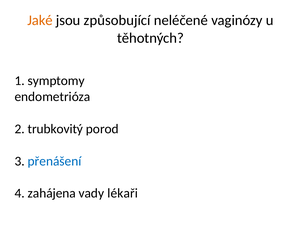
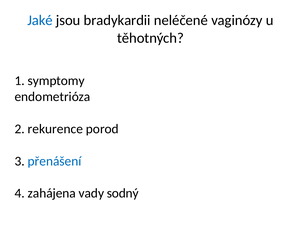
Jaké colour: orange -> blue (40, 20)
způsobující: způsobující -> bradykardii (117, 20)
trubkovitý: trubkovitý -> rekurence (55, 129)
lékaři: lékaři -> sodný (123, 193)
